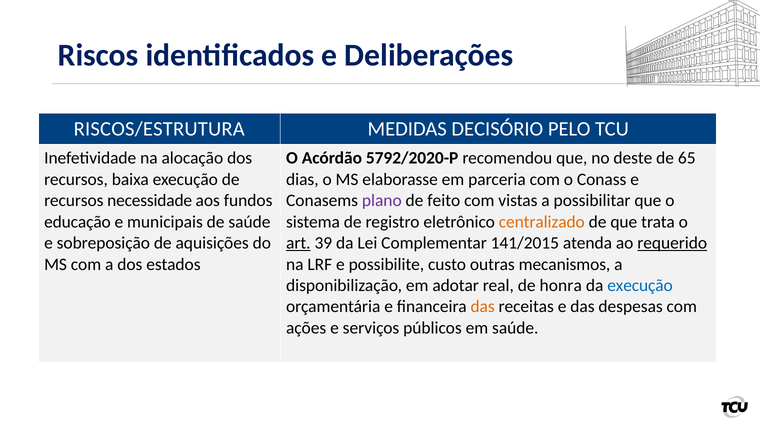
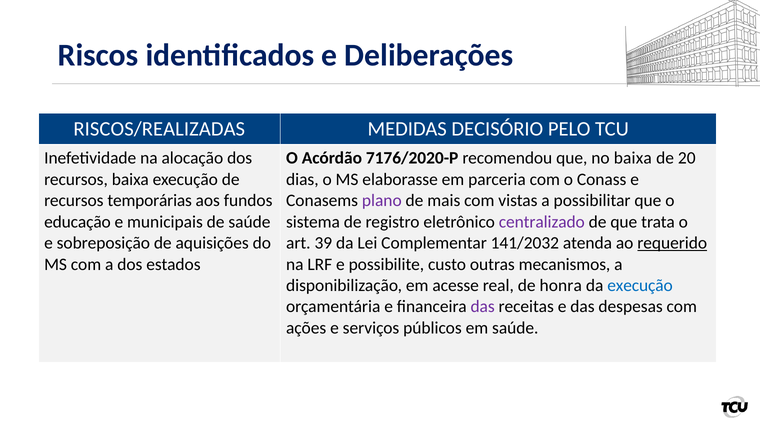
RISCOS/ESTRUTURA: RISCOS/ESTRUTURA -> RISCOS/REALIZADAS (159, 129)
5792/2020-P: 5792/2020-P -> 7176/2020-P (412, 158)
no deste: deste -> baixa (633, 158)
65: 65 -> 20 (687, 158)
necessidade: necessidade -> temporárias (150, 200)
feito: feito -> mais (444, 200)
centralizado colour: orange -> purple (542, 222)
art underline: present -> none (298, 243)
141/2015: 141/2015 -> 141/2032 (525, 243)
adotar: adotar -> acesse (456, 285)
das colour: orange -> purple (483, 306)
